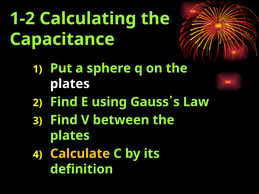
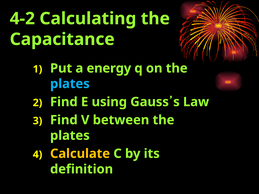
1-2: 1-2 -> 4-2 (22, 19)
sphere: sphere -> energy (109, 68)
plates colour: white -> light blue (70, 84)
